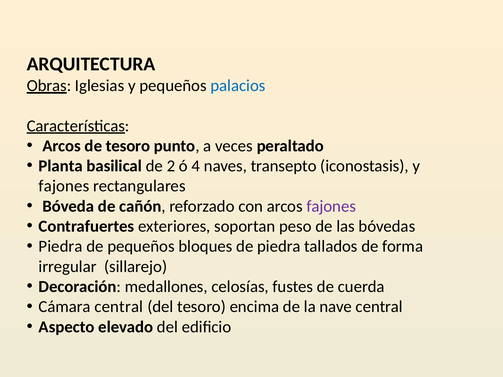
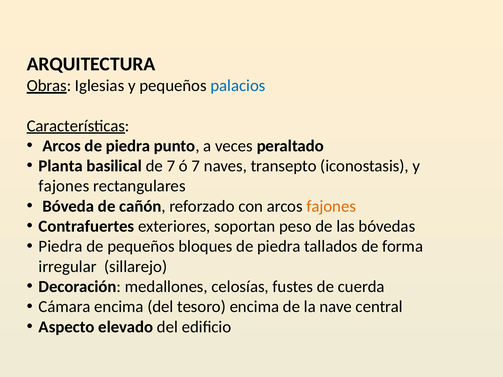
Arcos de tesoro: tesoro -> piedra (128, 146)
de 2: 2 -> 7 (171, 166)
ó 4: 4 -> 7 (196, 166)
fajones colour: purple -> orange (331, 206)
Cámara central: central -> encima (119, 307)
